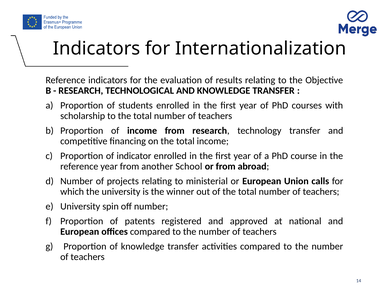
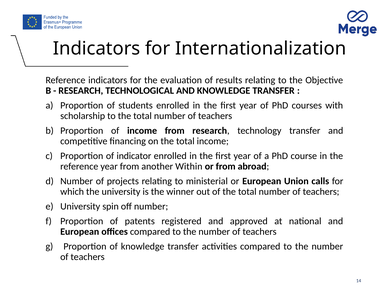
School: School -> Within (189, 166)
